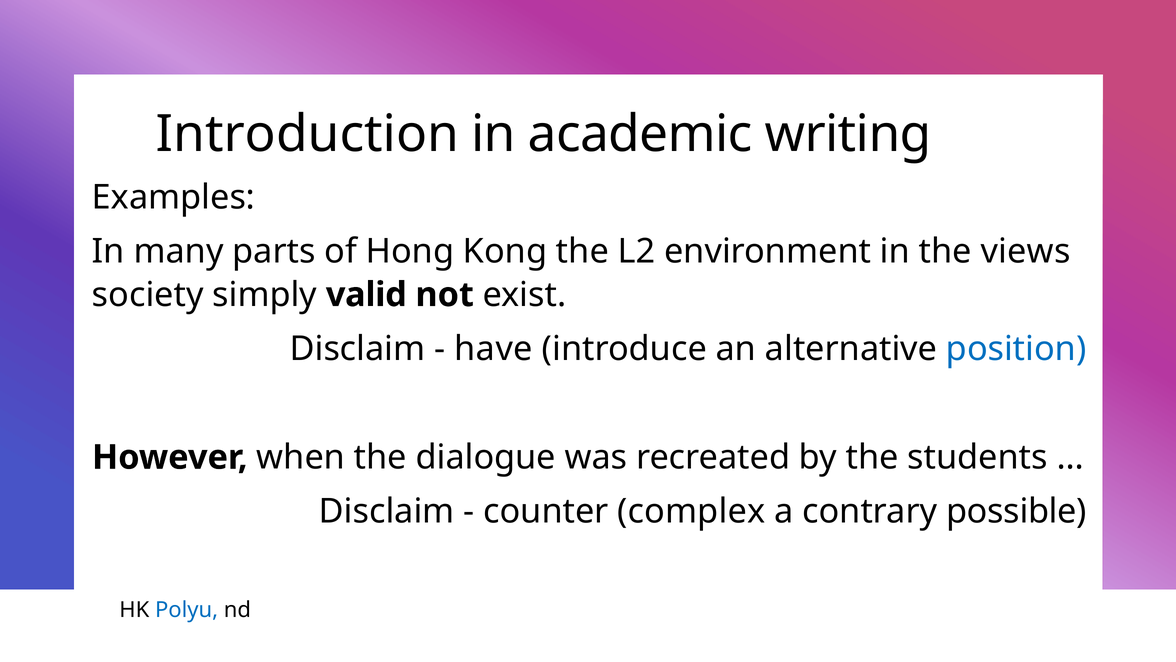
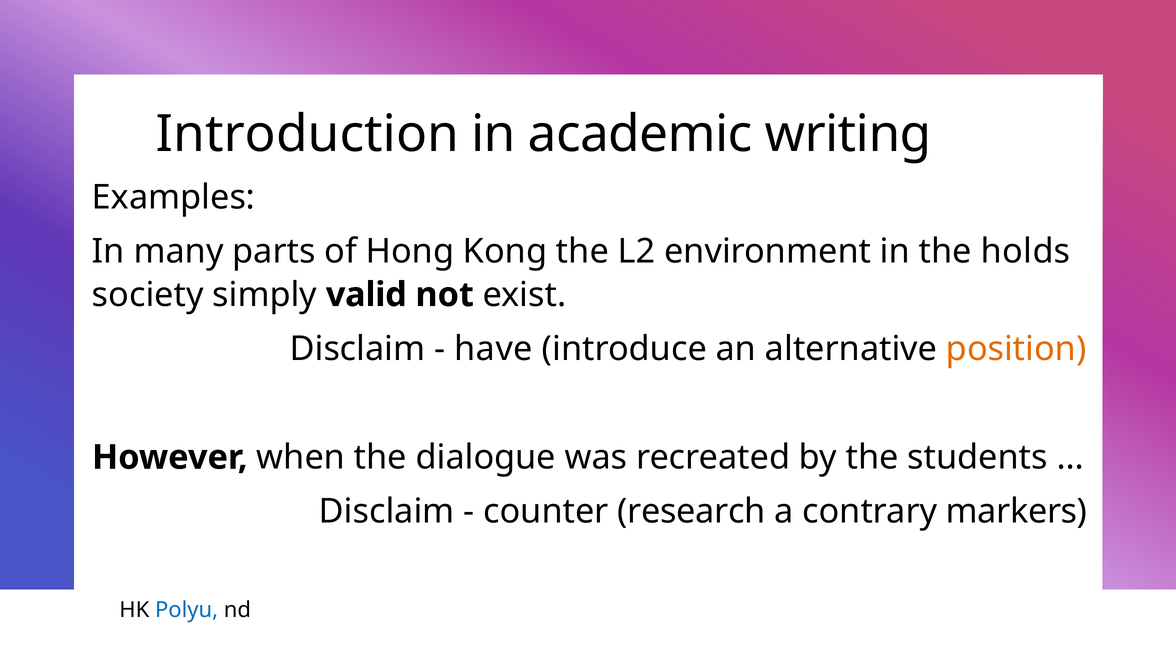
views: views -> holds (1026, 251)
position colour: blue -> orange (1016, 349)
complex: complex -> research (692, 511)
possible: possible -> markers (1016, 511)
